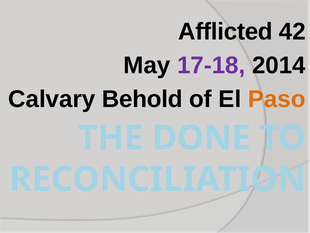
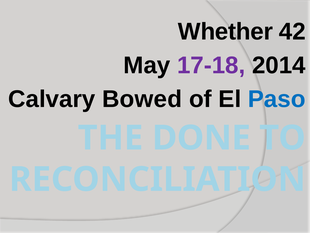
Afflicted: Afflicted -> Whether (225, 31)
Behold: Behold -> Bowed (142, 99)
Paso colour: orange -> blue (277, 99)
